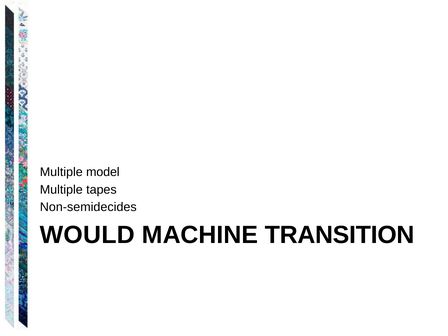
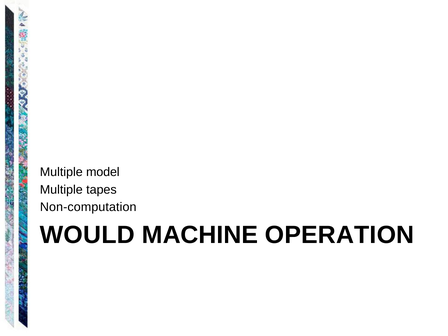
Non-semidecides: Non-semidecides -> Non-computation (88, 207)
TRANSITION: TRANSITION -> OPERATION (340, 235)
